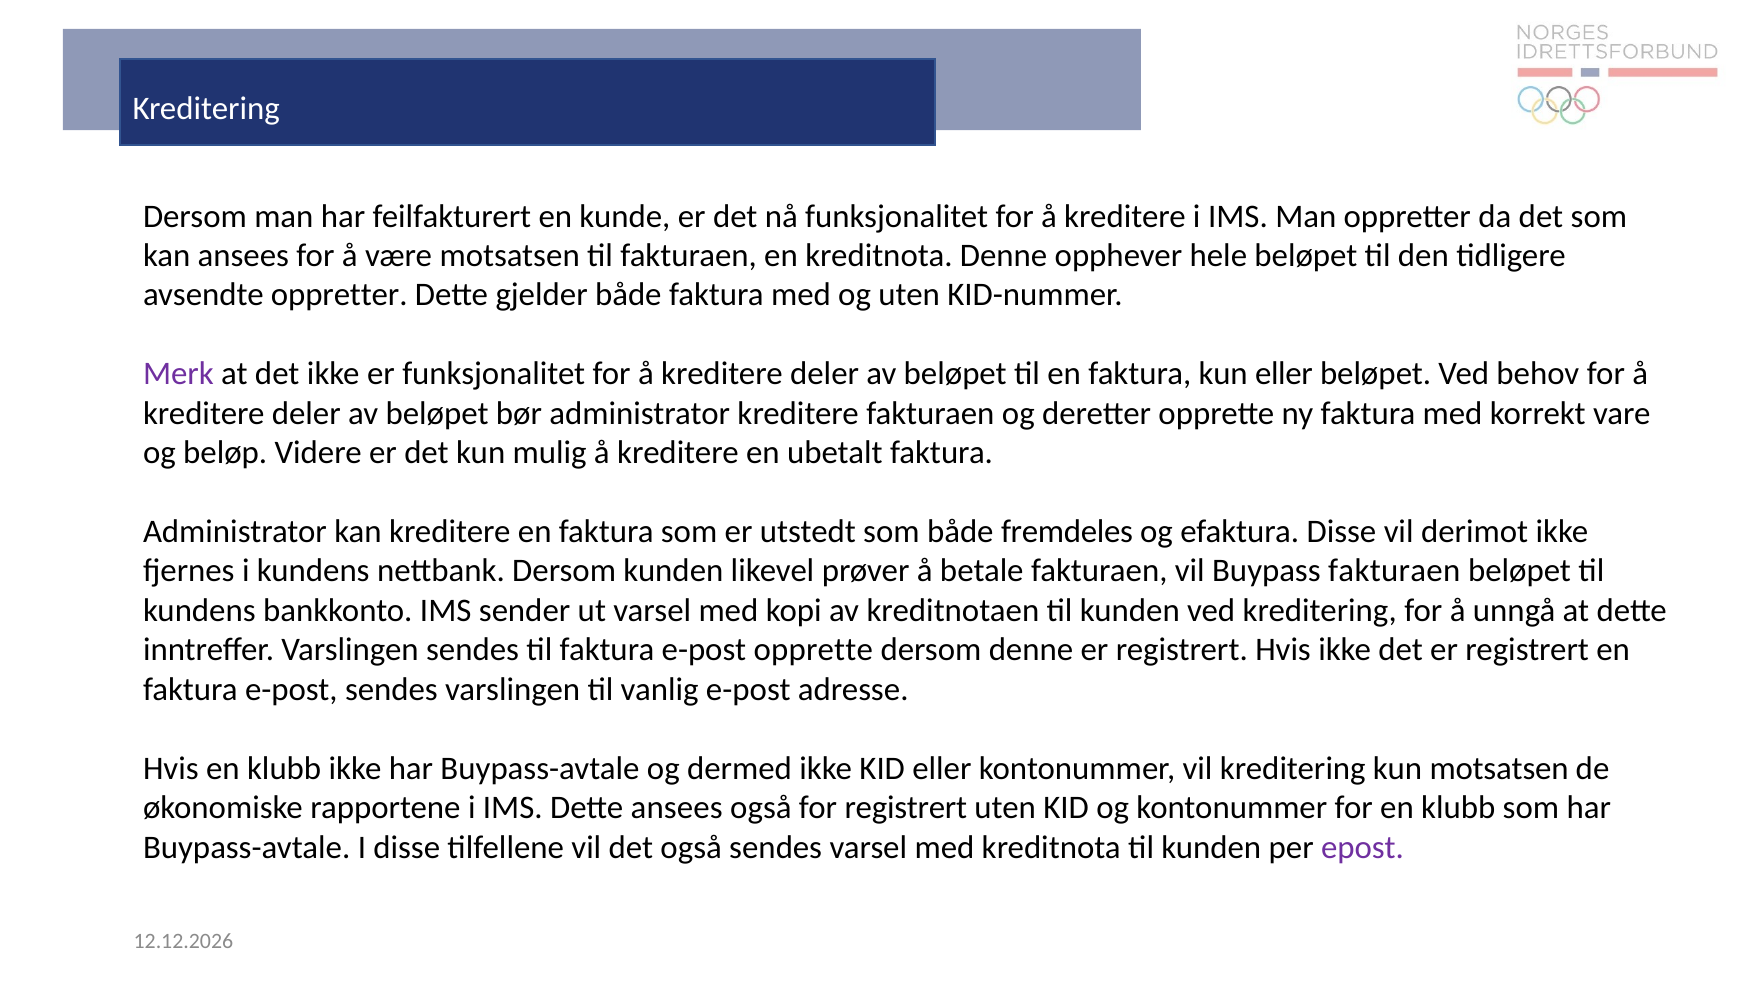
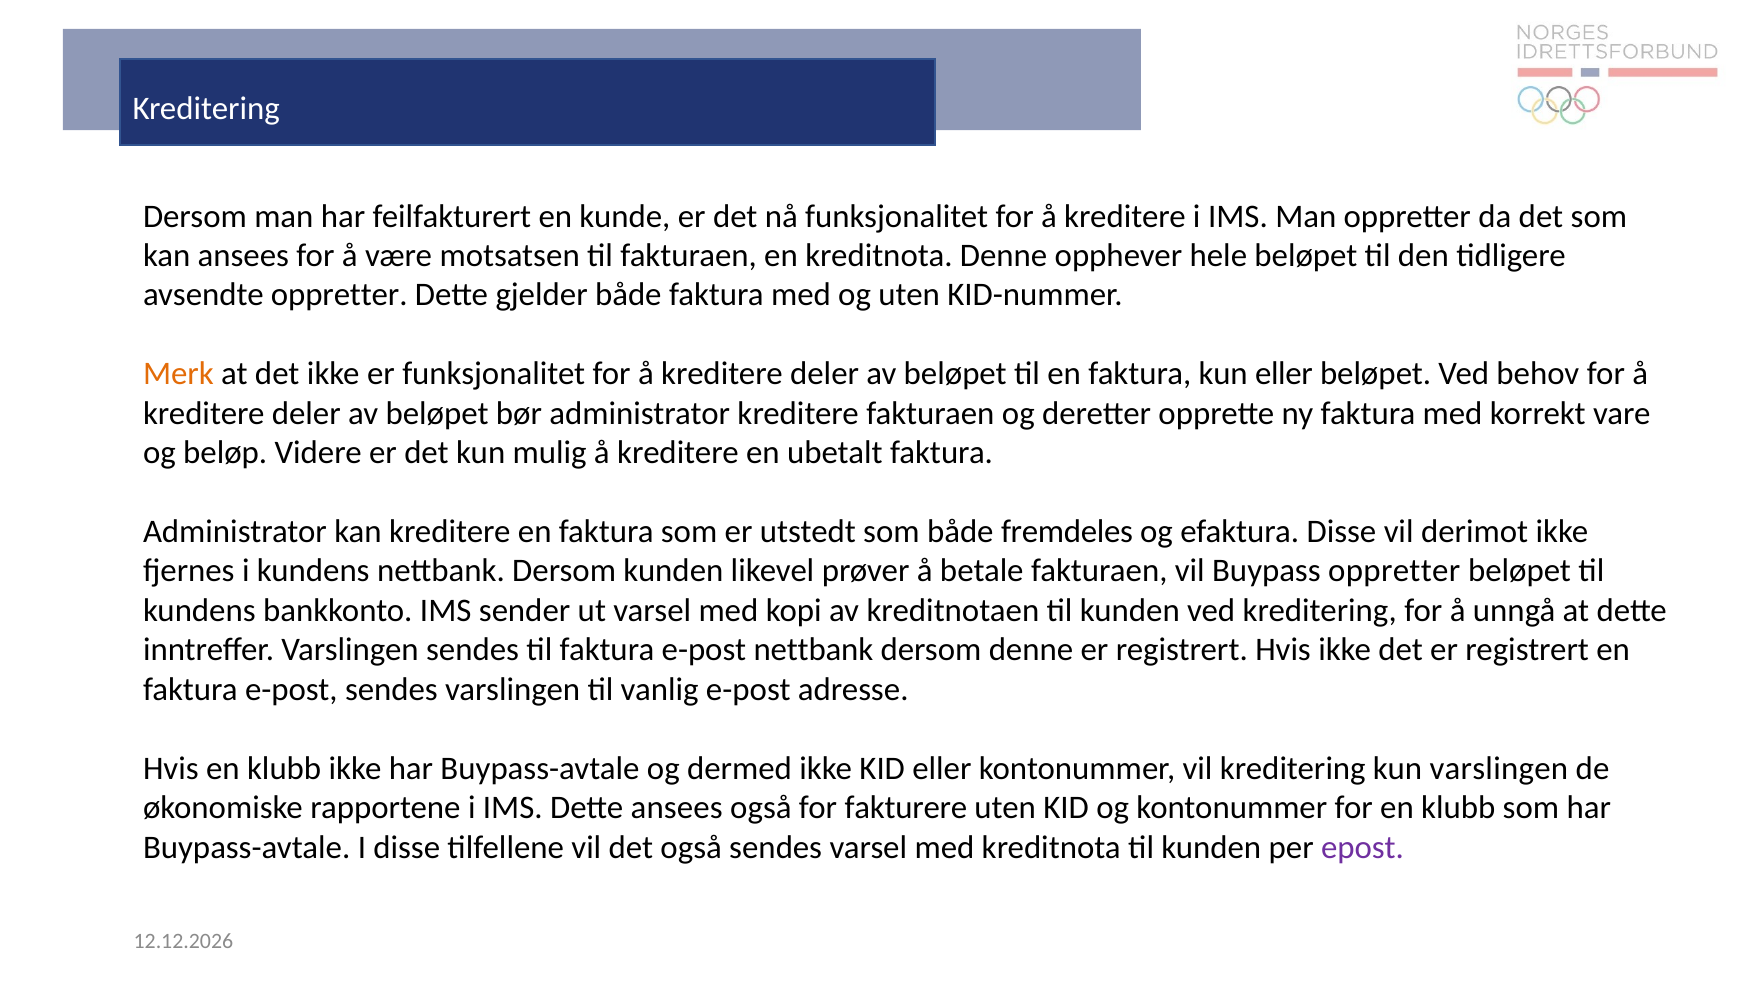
Merk colour: purple -> orange (178, 374)
Buypass fakturaen: fakturaen -> oppretter (1394, 571)
e-post opprette: opprette -> nettbank (813, 650)
kun motsatsen: motsatsen -> varslingen (1499, 768)
for registrert: registrert -> fakturere (906, 808)
